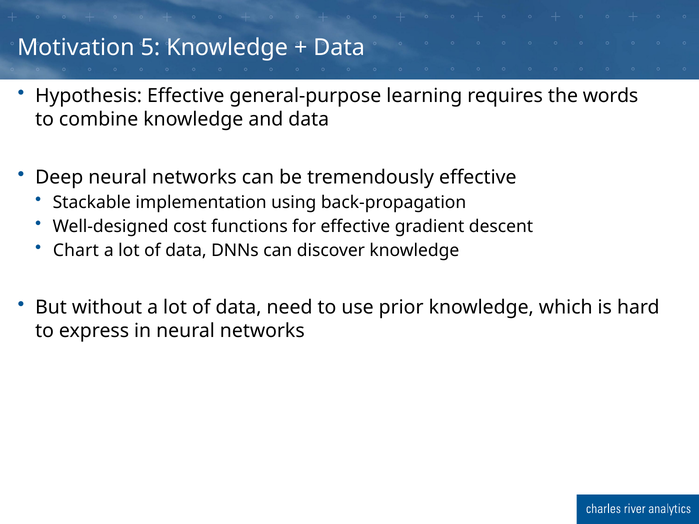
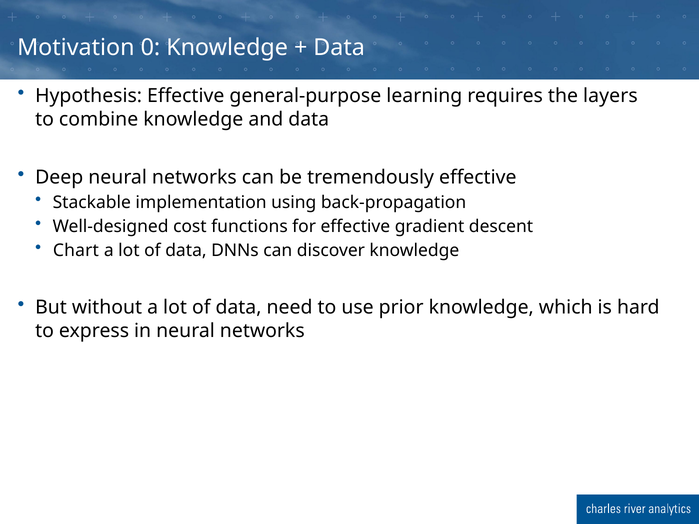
5: 5 -> 0 (150, 47)
words: words -> layers (610, 96)
